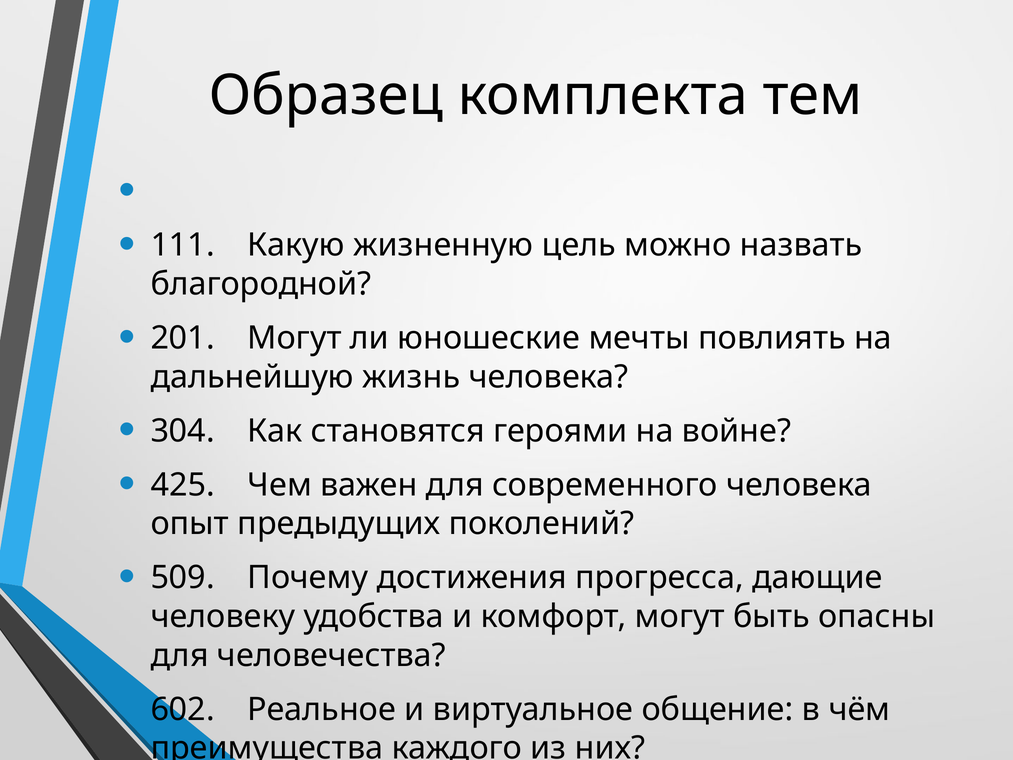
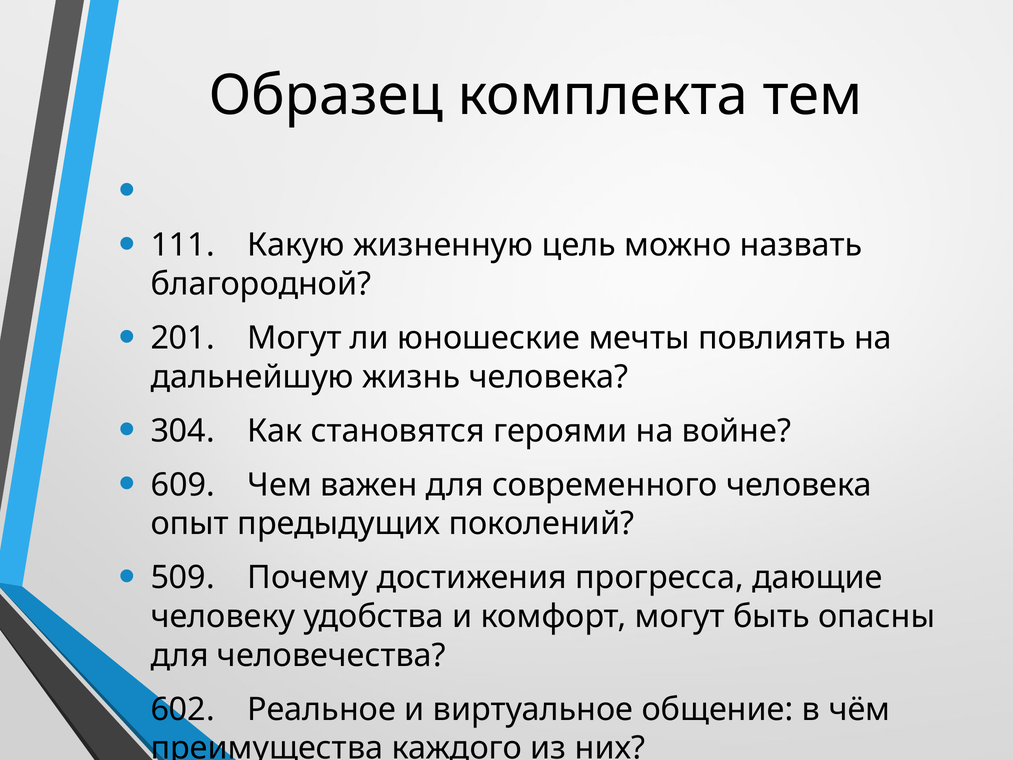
425: 425 -> 609 (183, 485)
